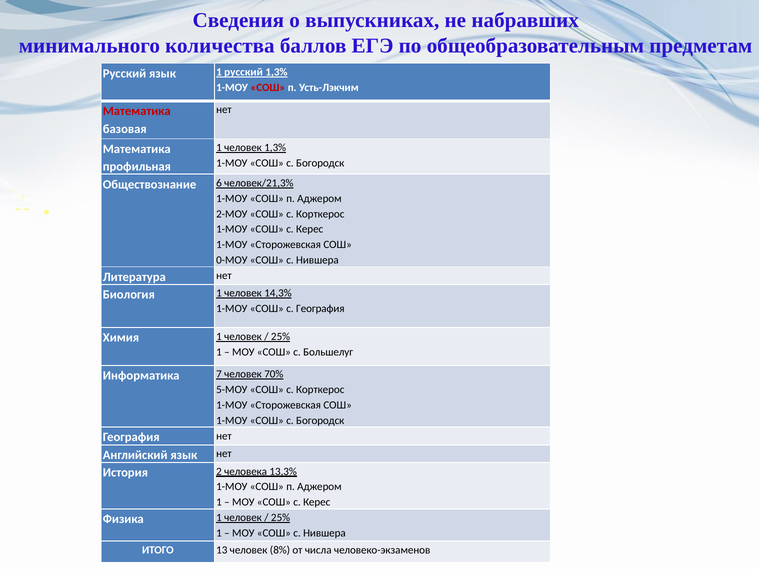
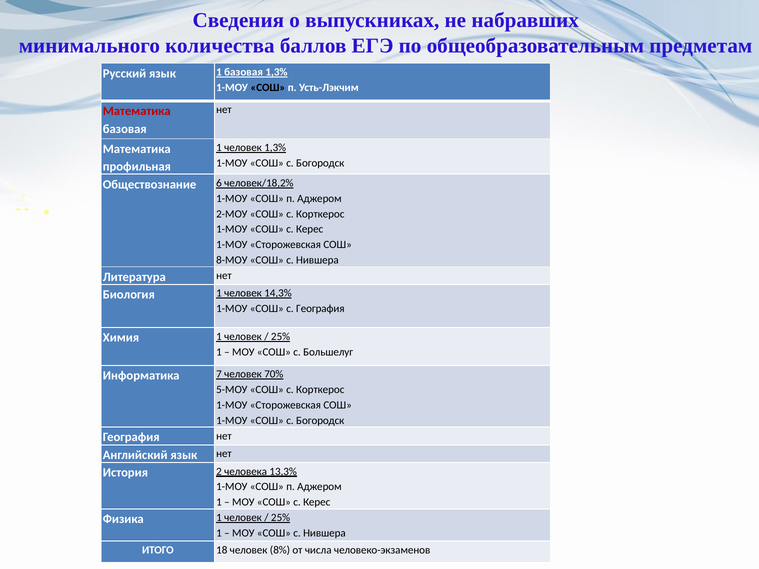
1 русский: русский -> базовая (244, 72)
СОШ colour: red -> black (268, 88)
человек/21,3%: человек/21,3% -> человек/18,2% (259, 183)
0-МОУ: 0-МОУ -> 8-МОУ (232, 260)
13: 13 -> 18 (222, 550)
